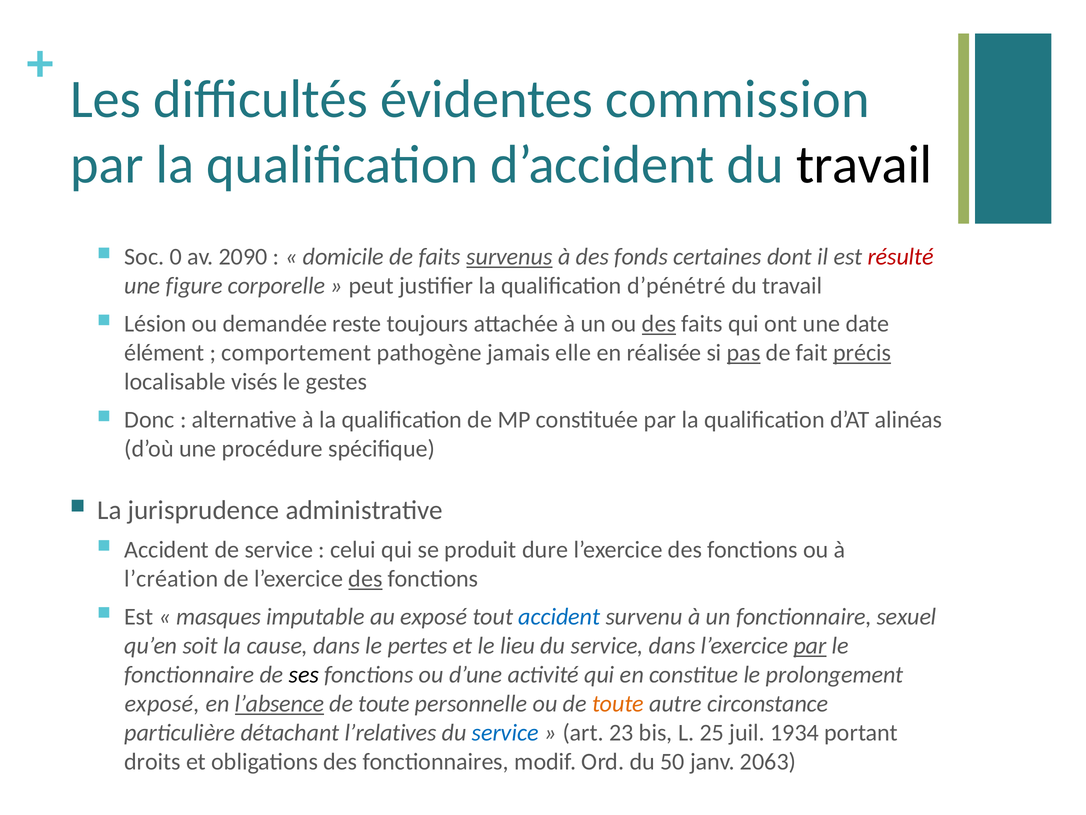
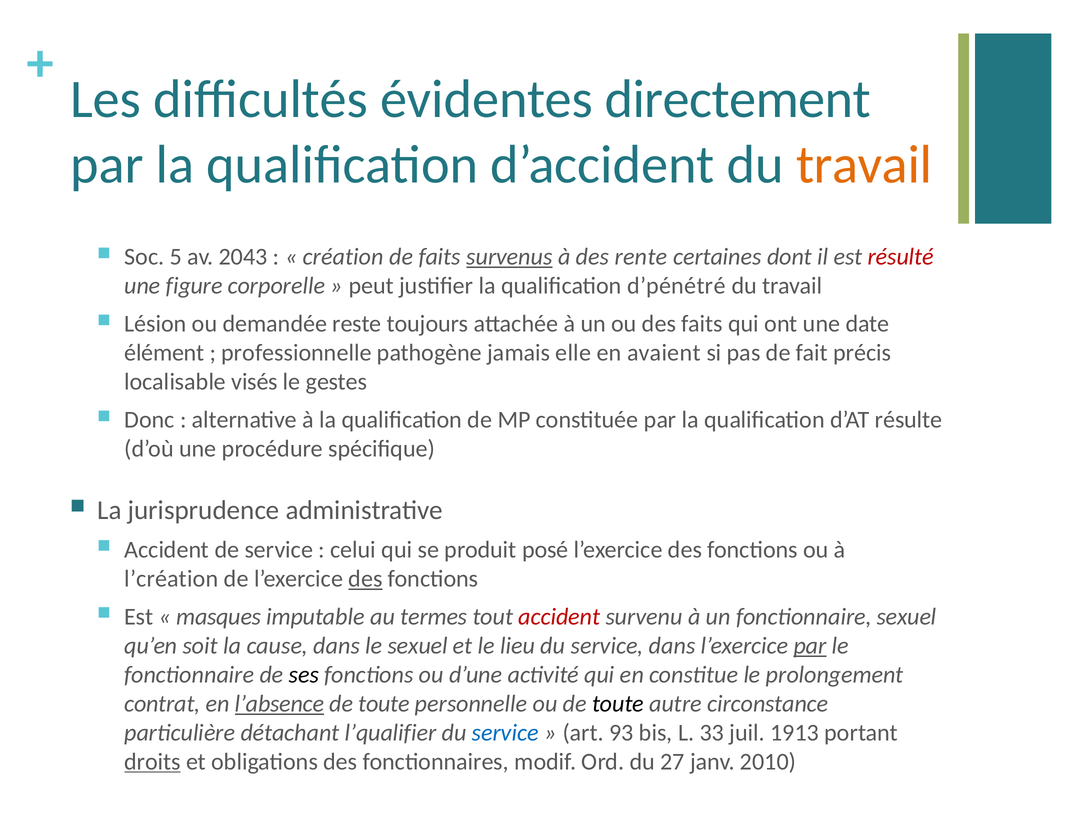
commission: commission -> directement (738, 99)
travail colour: black -> orange (864, 164)
0: 0 -> 5 (176, 257)
2090: 2090 -> 2043 (243, 257)
domicile: domicile -> création (343, 257)
fonds: fonds -> rente (641, 257)
des underline: present -> none (659, 324)
comportement: comportement -> professionnelle (296, 353)
réalisée: réalisée -> avaient (664, 353)
pas underline: present -> none (744, 353)
précis underline: present -> none (862, 353)
alinéas: alinéas -> résulte (909, 420)
dure: dure -> posé (545, 549)
au exposé: exposé -> termes (434, 616)
accident colour: blue -> red (559, 616)
le pertes: pertes -> sexuel (418, 645)
exposé: exposé -> contrat (162, 703)
toute colour: orange -> black (618, 703)
l’relatives: l’relatives -> l’qualifier (390, 732)
23: 23 -> 93 (621, 732)
25: 25 -> 33 (712, 732)
1934: 1934 -> 1913 (795, 732)
droits underline: none -> present (153, 761)
50: 50 -> 27 (672, 761)
2063: 2063 -> 2010 (768, 761)
